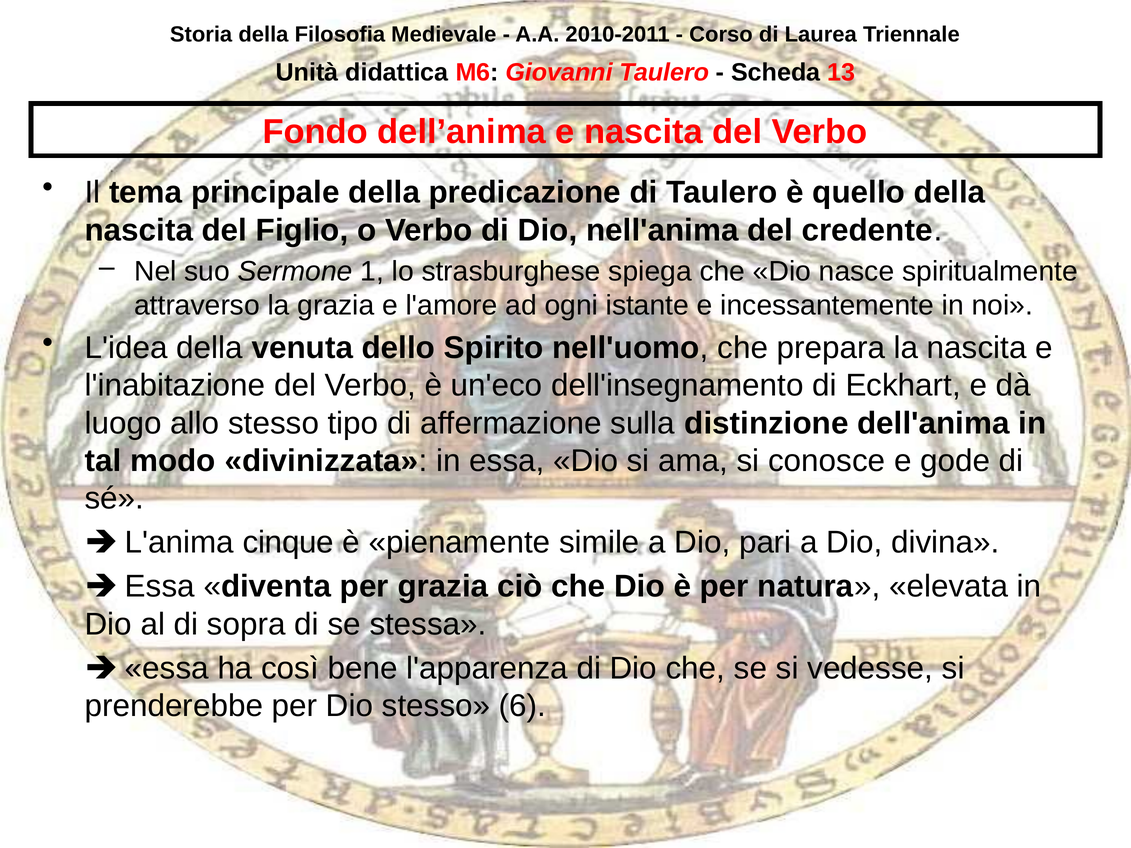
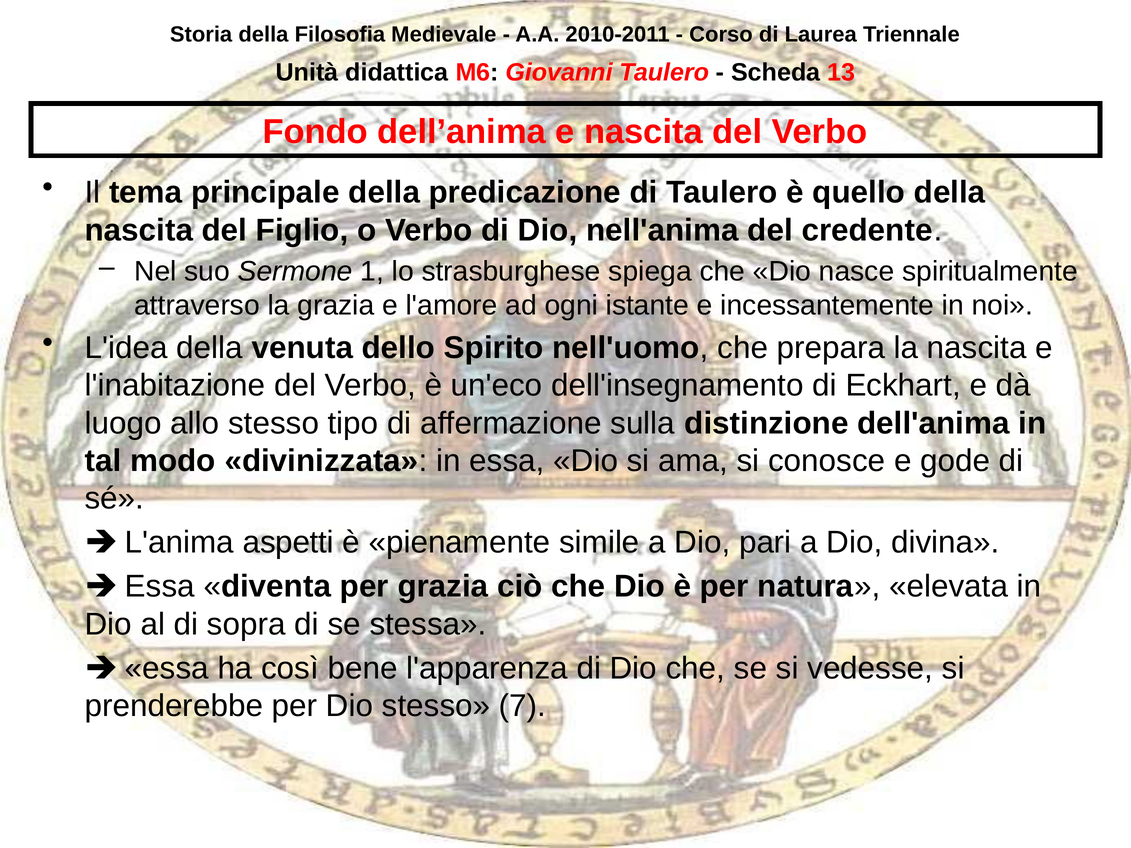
cinque: cinque -> aspetti (288, 543)
6: 6 -> 7 (523, 706)
